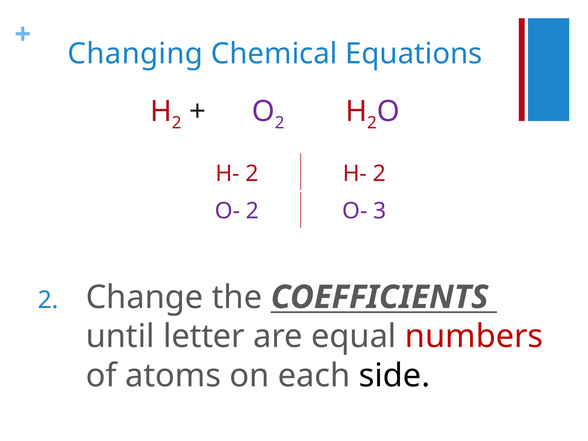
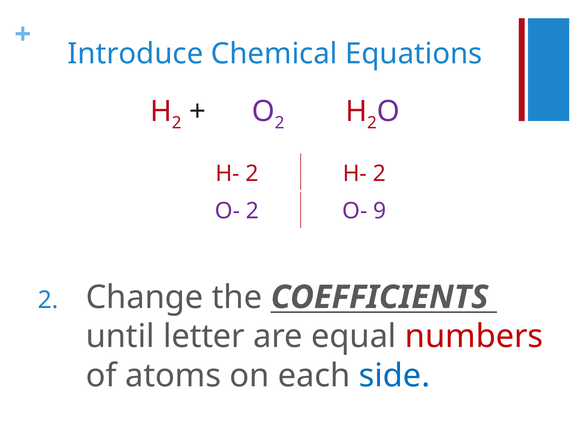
Changing: Changing -> Introduce (135, 54)
3: 3 -> 9 (380, 211)
side colour: black -> blue (395, 376)
